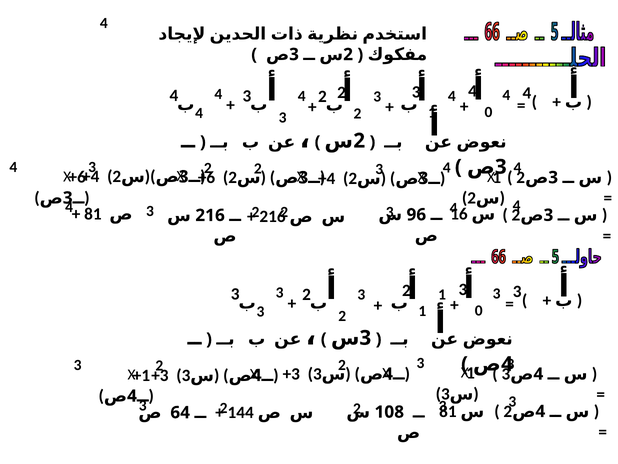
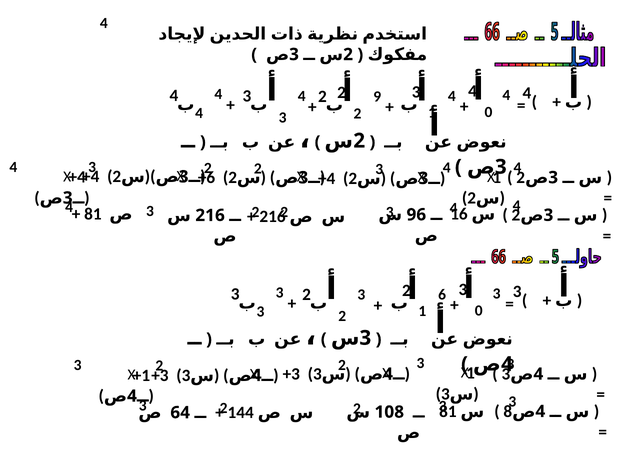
3: 3 -> 9 (377, 96)
+6: +6 -> +4 (77, 177)
1: 1 -> 6 (442, 294)
2: 2 -> 8 (508, 411)
